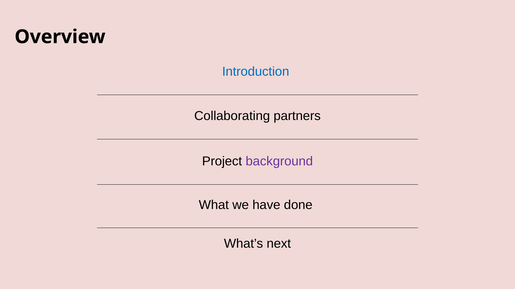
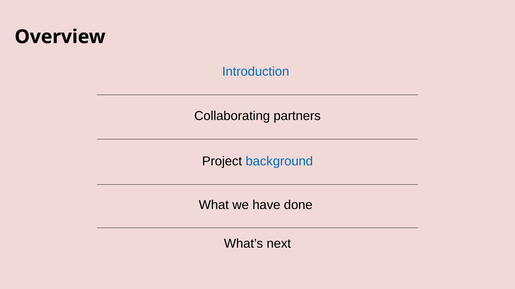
background colour: purple -> blue (279, 162)
